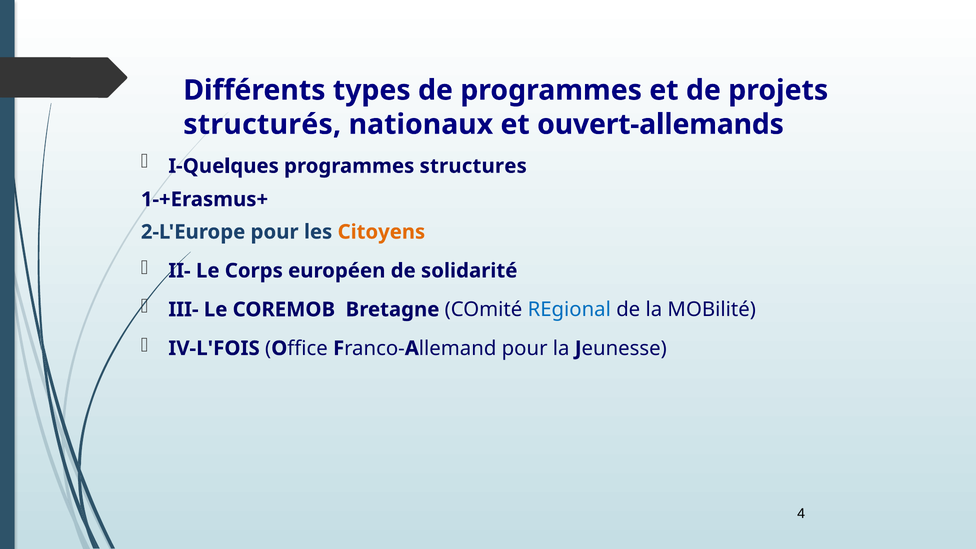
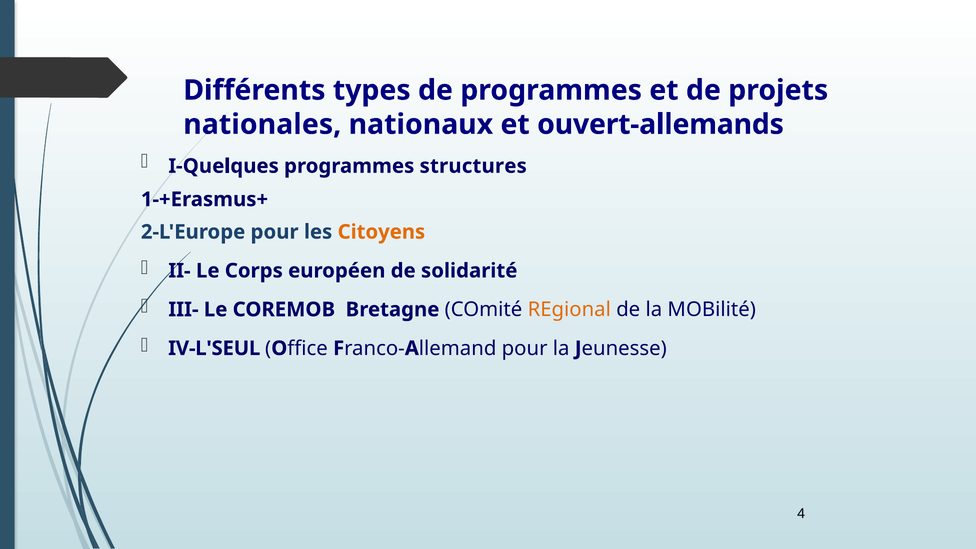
structurés: structurés -> nationales (262, 124)
REgional colour: blue -> orange (569, 310)
IV-L'FOIS: IV-L'FOIS -> IV-L'SEUL (214, 348)
